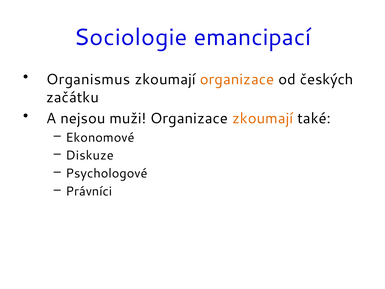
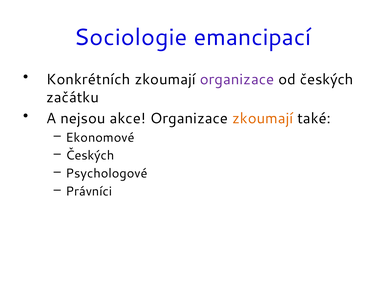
Organismus: Organismus -> Konkrétních (88, 79)
organizace colour: orange -> purple (237, 79)
muži: muži -> akce (128, 118)
Diskuze: Diskuze -> Českých (90, 155)
